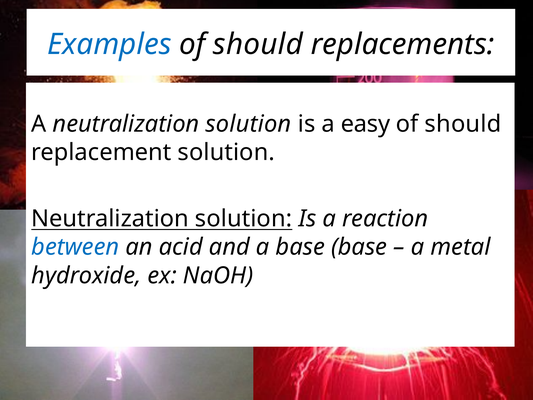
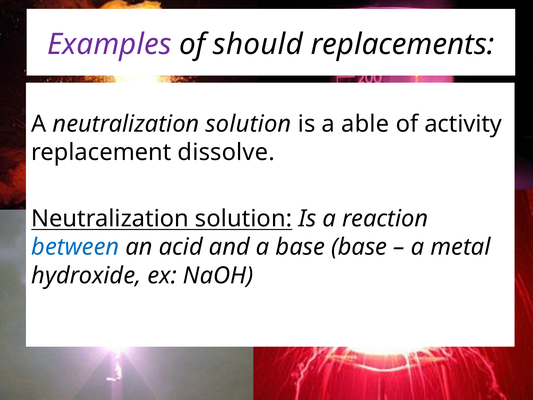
Examples colour: blue -> purple (109, 44)
easy: easy -> able (365, 124)
should: should -> activity (463, 124)
replacement solution: solution -> dissolve (226, 152)
